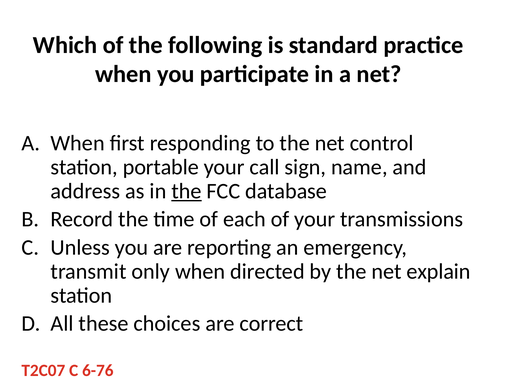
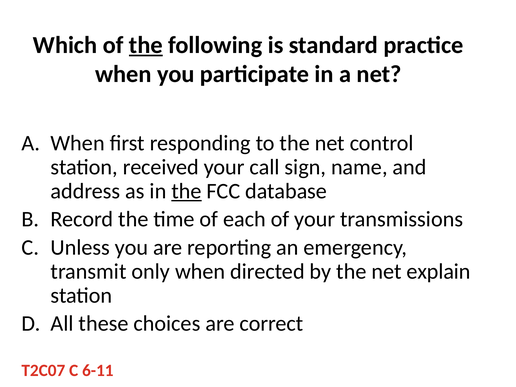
the underline: none -> present (146, 45)
portable: portable -> received (161, 167)
6-76: 6-76 -> 6-11 (98, 371)
